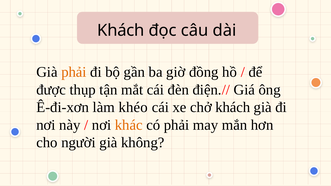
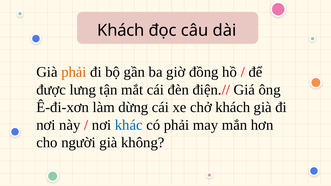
thụp: thụp -> lưng (83, 90)
khéo: khéo -> dừng (133, 107)
khác colour: orange -> blue (129, 125)
